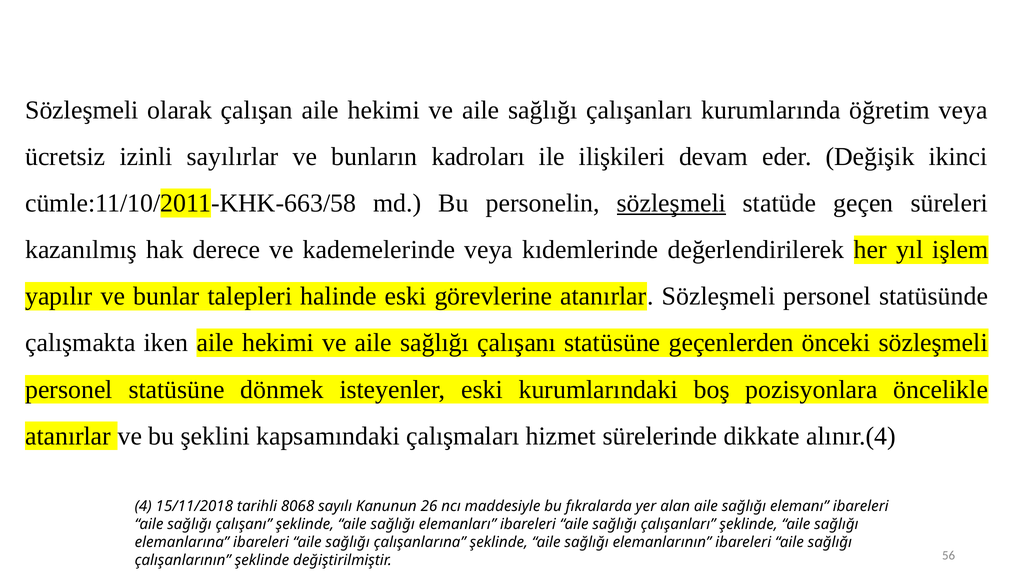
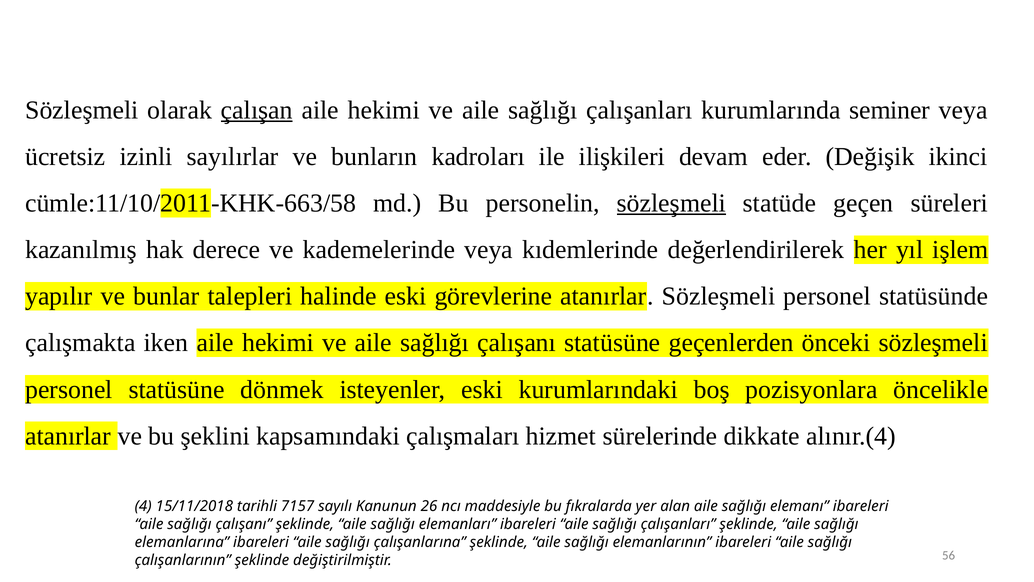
çalışan underline: none -> present (257, 110)
öğretim: öğretim -> seminer (890, 110)
8068: 8068 -> 7157 (298, 506)
